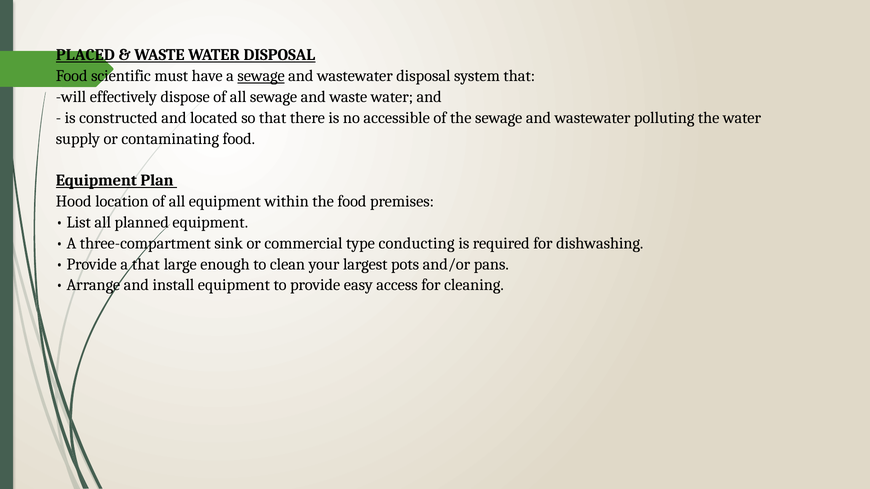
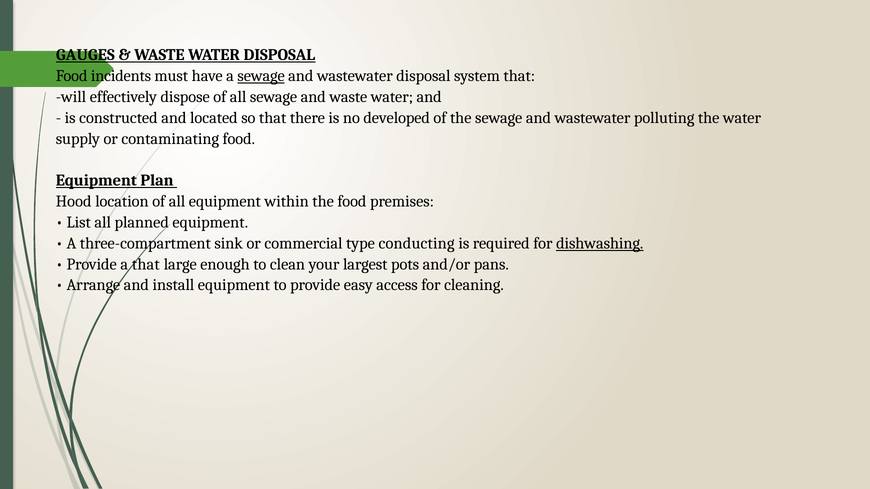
PLACED: PLACED -> GAUGES (85, 55)
scientific: scientific -> incidents (121, 76)
accessible: accessible -> developed (397, 118)
dishwashing underline: none -> present (600, 243)
